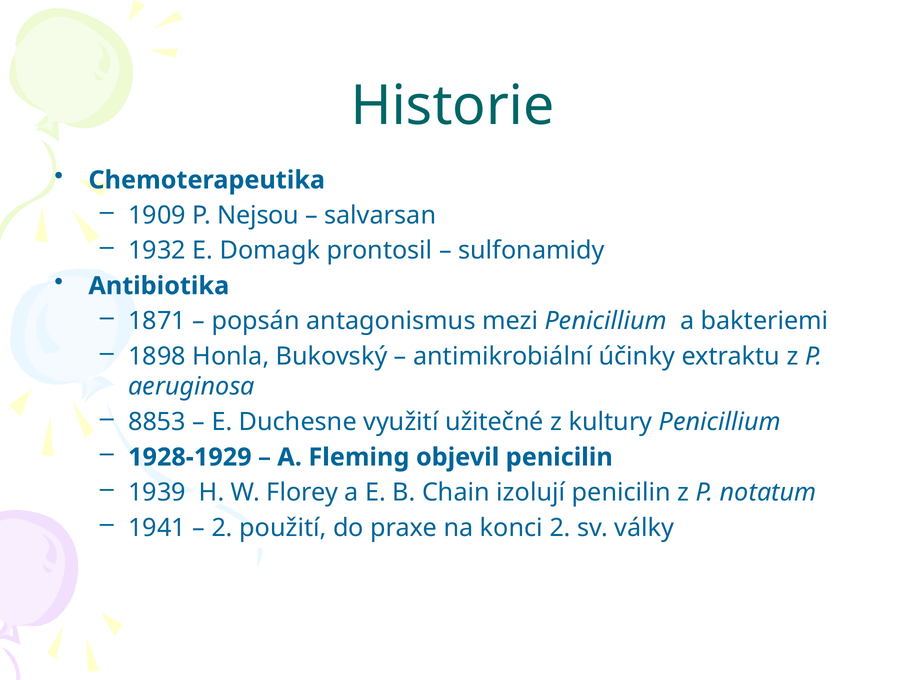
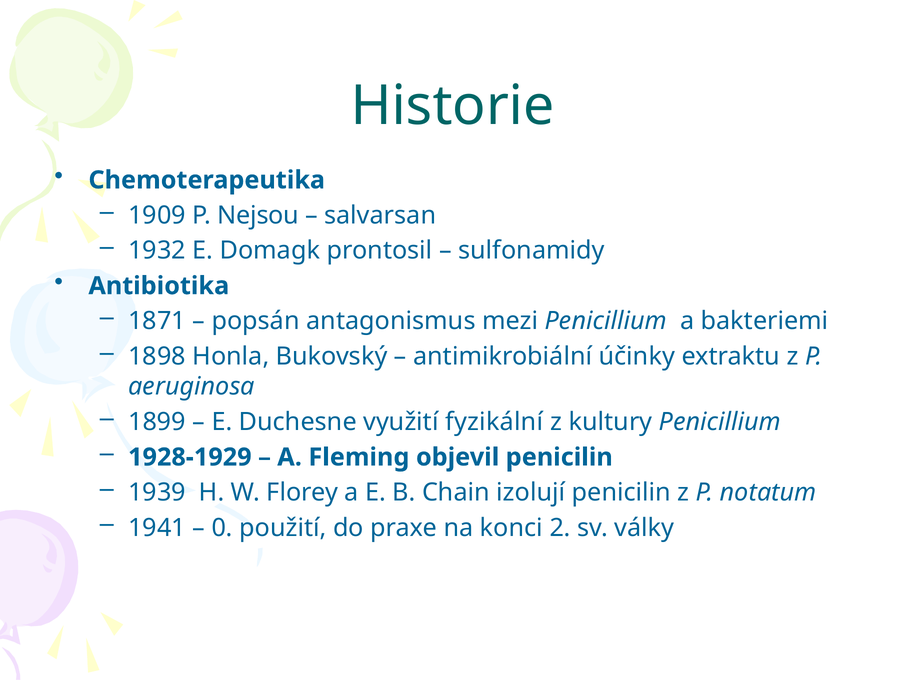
8853: 8853 -> 1899 (157, 422)
užitečné: užitečné -> fyzikální (494, 422)
2: 2 -> 0 (222, 528)
